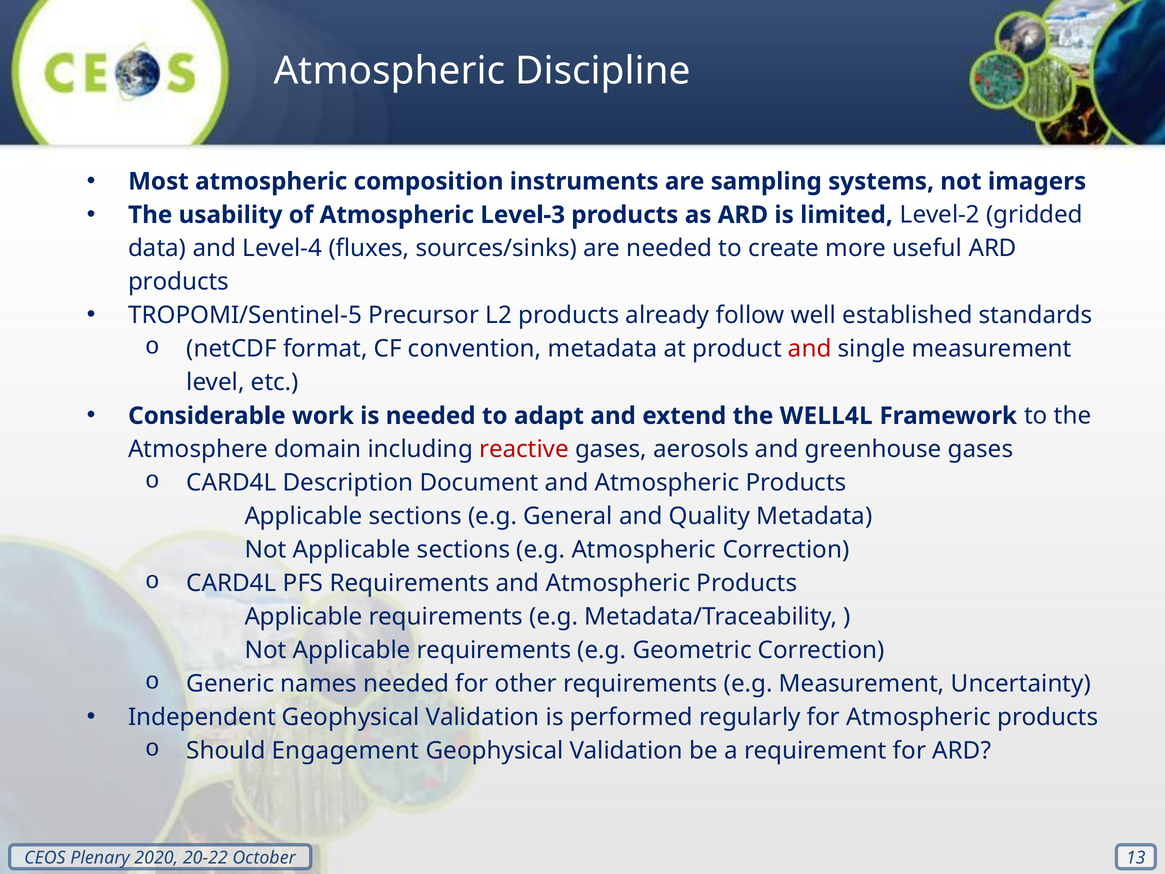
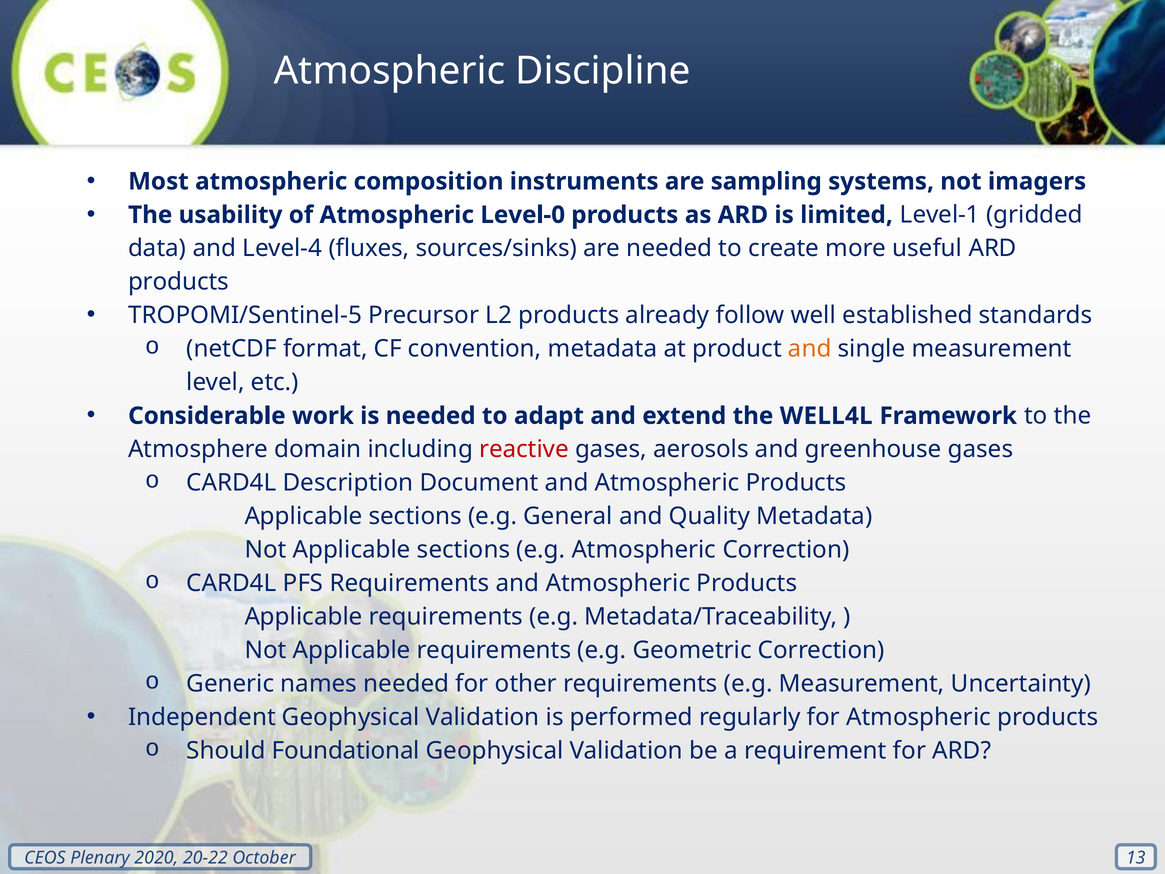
Level-3: Level-3 -> Level-0 (523, 215)
Level-2: Level-2 -> Level-1 (940, 215)
and colour: red -> orange (810, 349)
Engagement: Engagement -> Foundational (346, 751)
